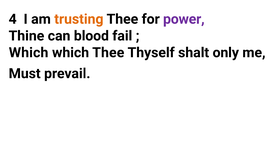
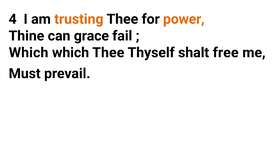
power colour: purple -> orange (184, 19)
blood: blood -> grace (91, 36)
only: only -> free (226, 53)
